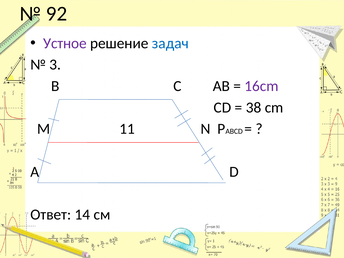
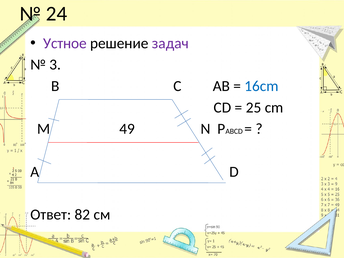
92: 92 -> 24 (57, 14)
задач colour: blue -> purple (170, 43)
16cm colour: purple -> blue (262, 86)
38: 38 -> 25 (254, 107)
11: 11 -> 49 (127, 129)
14: 14 -> 82 (82, 215)
